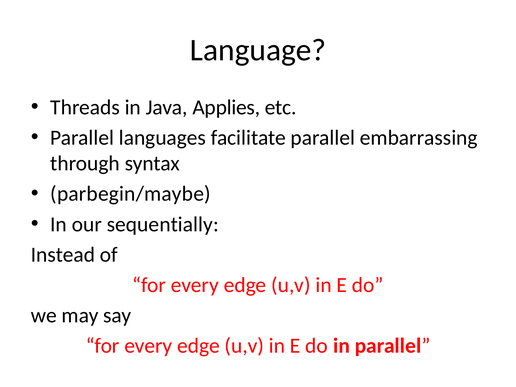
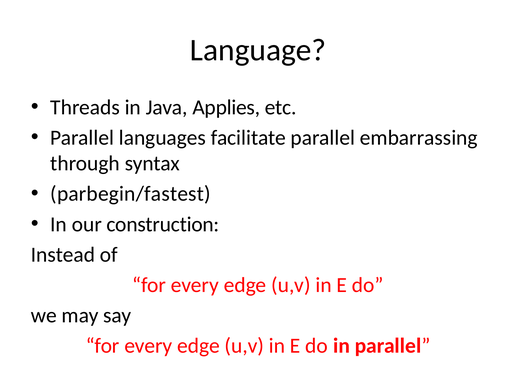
parbegin/maybe: parbegin/maybe -> parbegin/fastest (131, 194)
sequentially: sequentially -> construction (163, 224)
